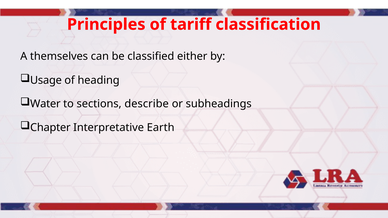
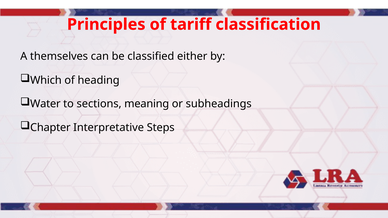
Usage: Usage -> Which (46, 80)
describe: describe -> meaning (147, 104)
Earth: Earth -> Steps (161, 128)
